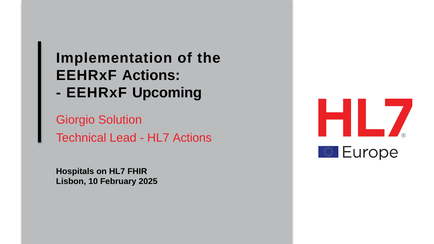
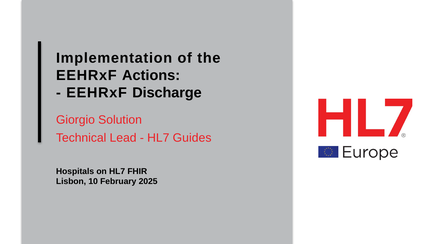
Upcoming: Upcoming -> Discharge (167, 93)
HL7 Actions: Actions -> Guides (192, 138)
